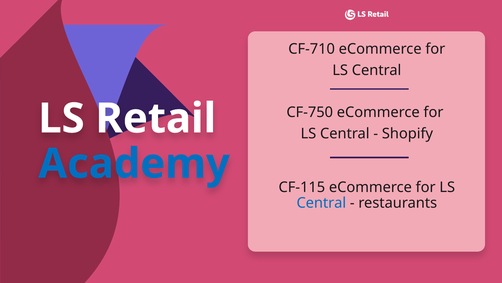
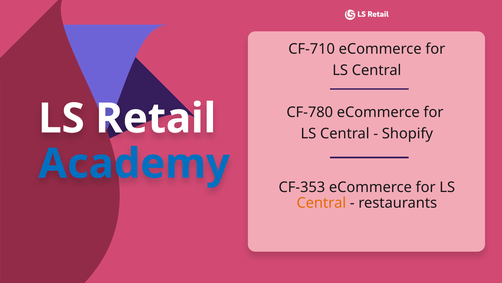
CF-750: CF-750 -> CF-780 (310, 112)
CF-115: CF-115 -> CF-353 (302, 187)
Central colour: blue -> orange (321, 203)
